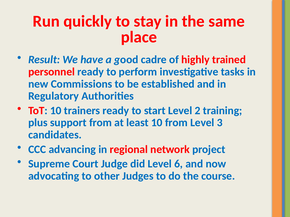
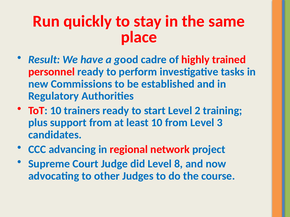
6: 6 -> 8 (179, 164)
